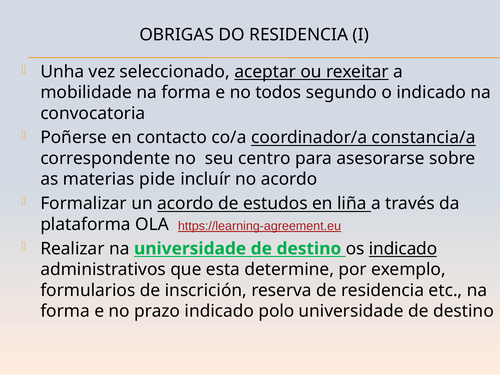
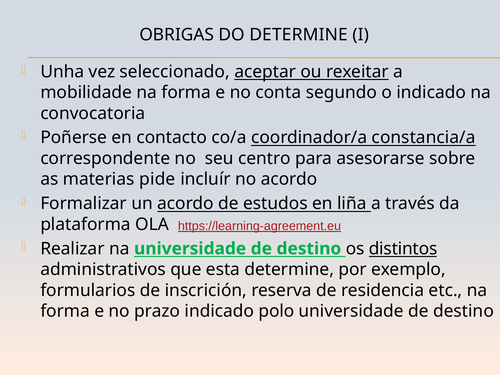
DO RESIDENCIA: RESIDENCIA -> DETERMINE (299, 35)
todos: todos -> conta (278, 92)
os indicado: indicado -> distintos (403, 249)
